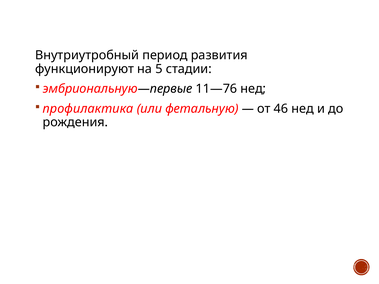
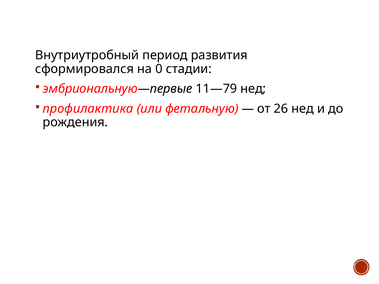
функционируют: функционируют -> сформировался (85, 69)
5: 5 -> 0 (159, 69)
11—76: 11—76 -> 11—79 (216, 89)
46: 46 -> 26 (281, 109)
